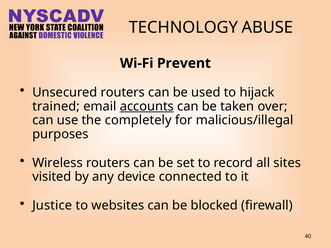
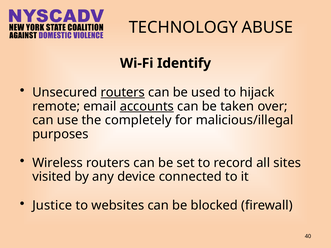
Prevent: Prevent -> Identify (184, 63)
routers underline: none -> present (123, 92)
trained: trained -> remote (56, 106)
